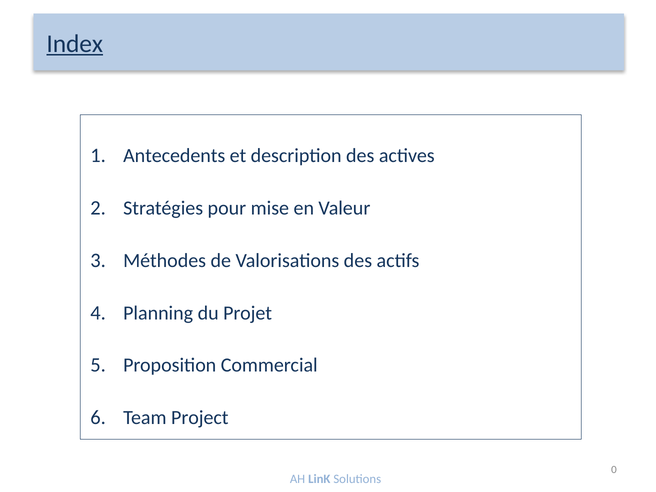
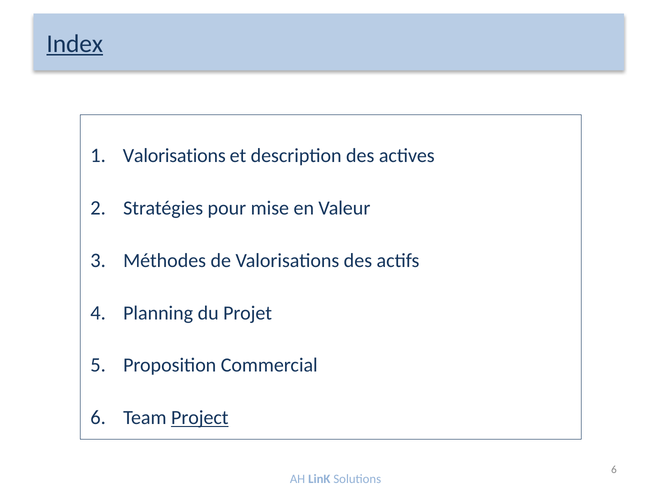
Antecedents: Antecedents -> Valorisations (174, 156)
Project underline: none -> present (200, 418)
0: 0 -> 6 (614, 470)
